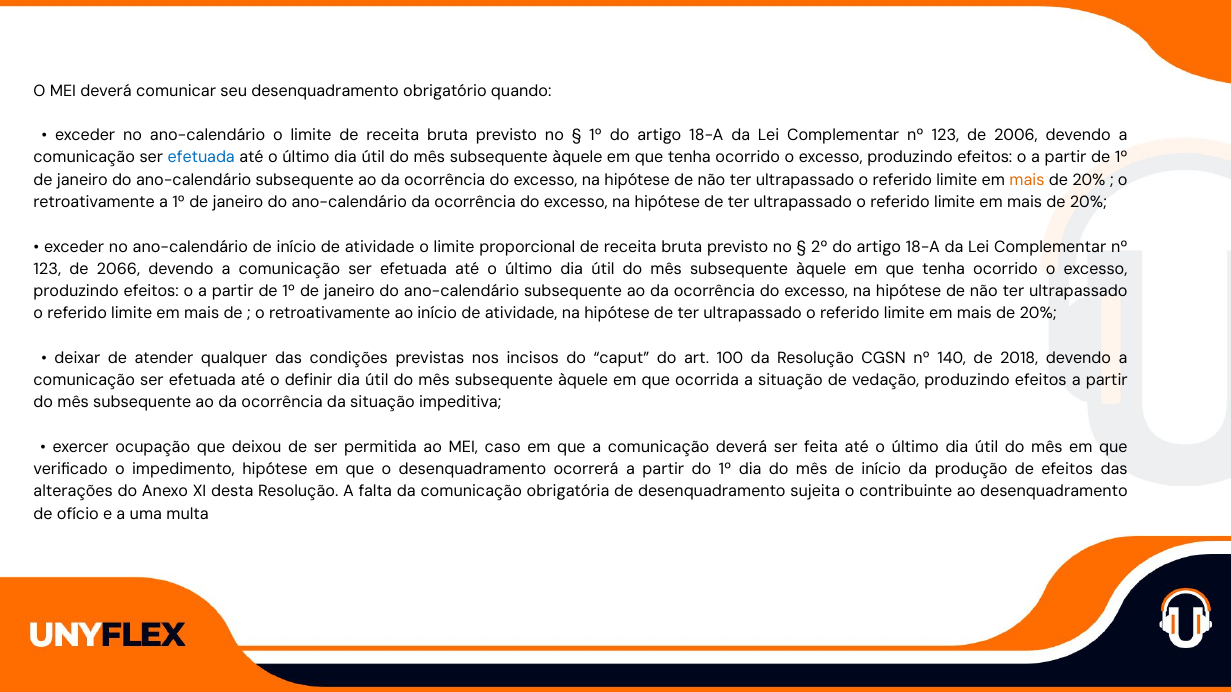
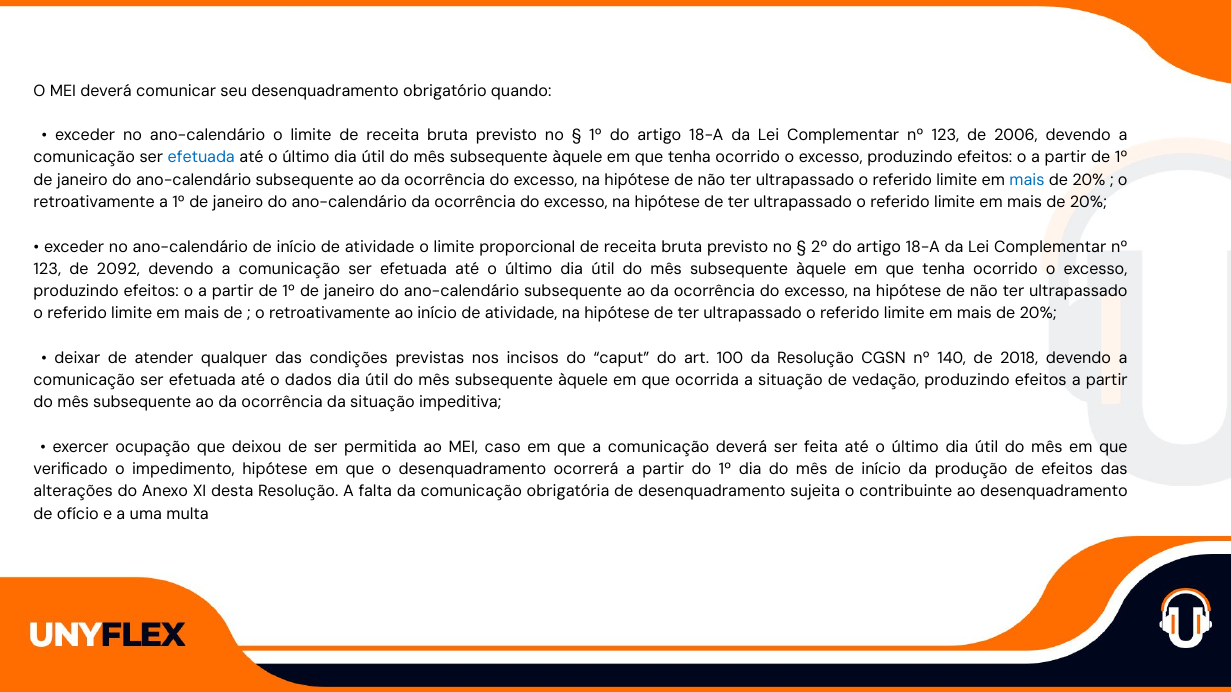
mais colour: orange -> blue (1027, 180)
2066: 2066 -> 2092 (118, 269)
definir: definir -> dados (308, 380)
